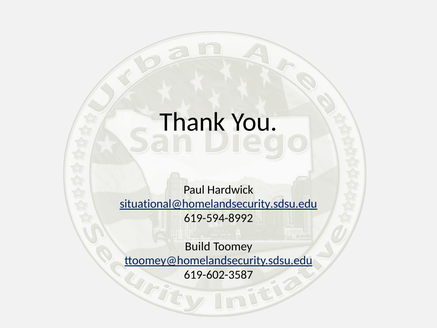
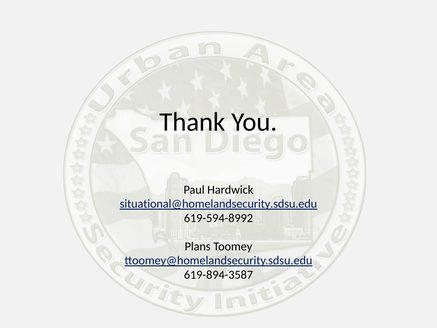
Build: Build -> Plans (198, 246)
619-602-3587: 619-602-3587 -> 619-894-3587 (218, 275)
